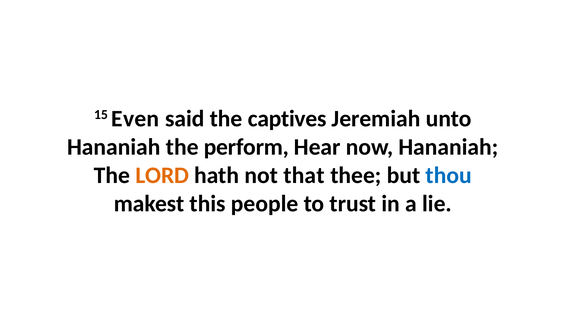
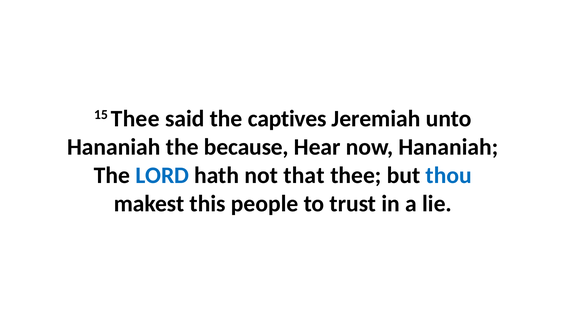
15 Even: Even -> Thee (135, 118)
perform: perform -> because (246, 147)
LORD colour: orange -> blue (162, 175)
